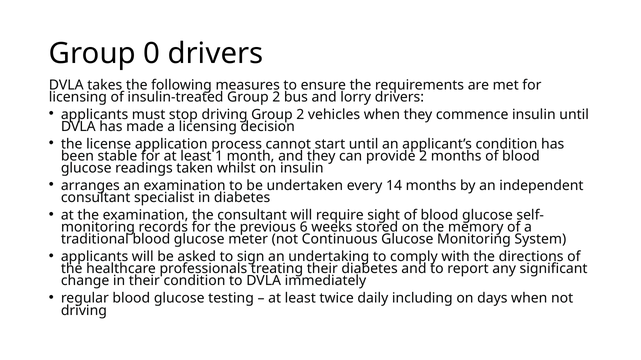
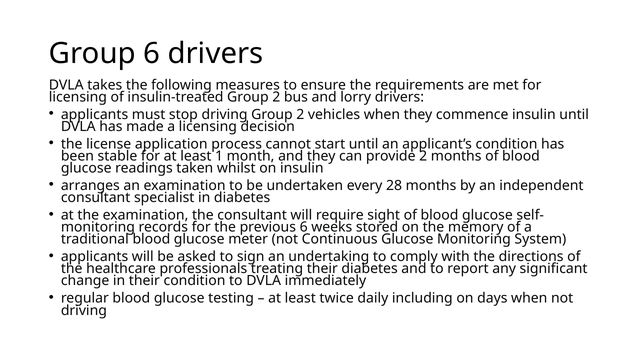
Group 0: 0 -> 6 (152, 54)
14: 14 -> 28 (394, 186)
